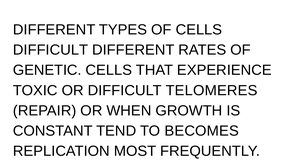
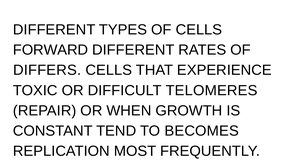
DIFFICULT: DIFFICULT -> FORWARD (51, 50)
GENETIC: GENETIC -> DIFFERS (47, 70)
